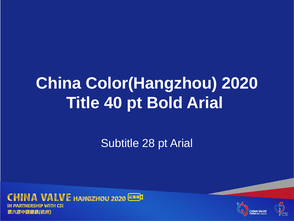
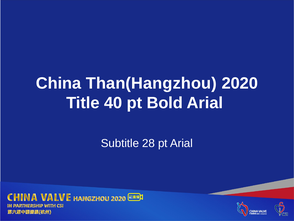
Color(Hangzhou: Color(Hangzhou -> Than(Hangzhou (151, 83)
